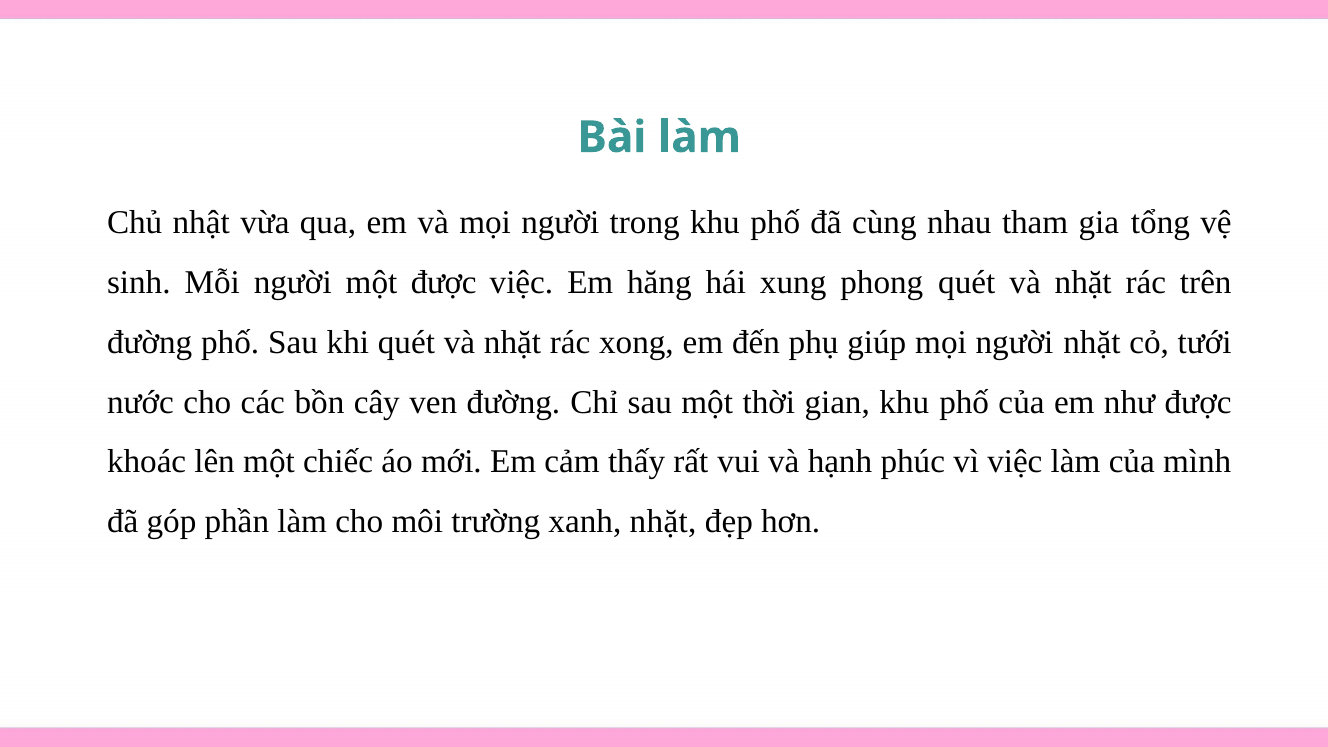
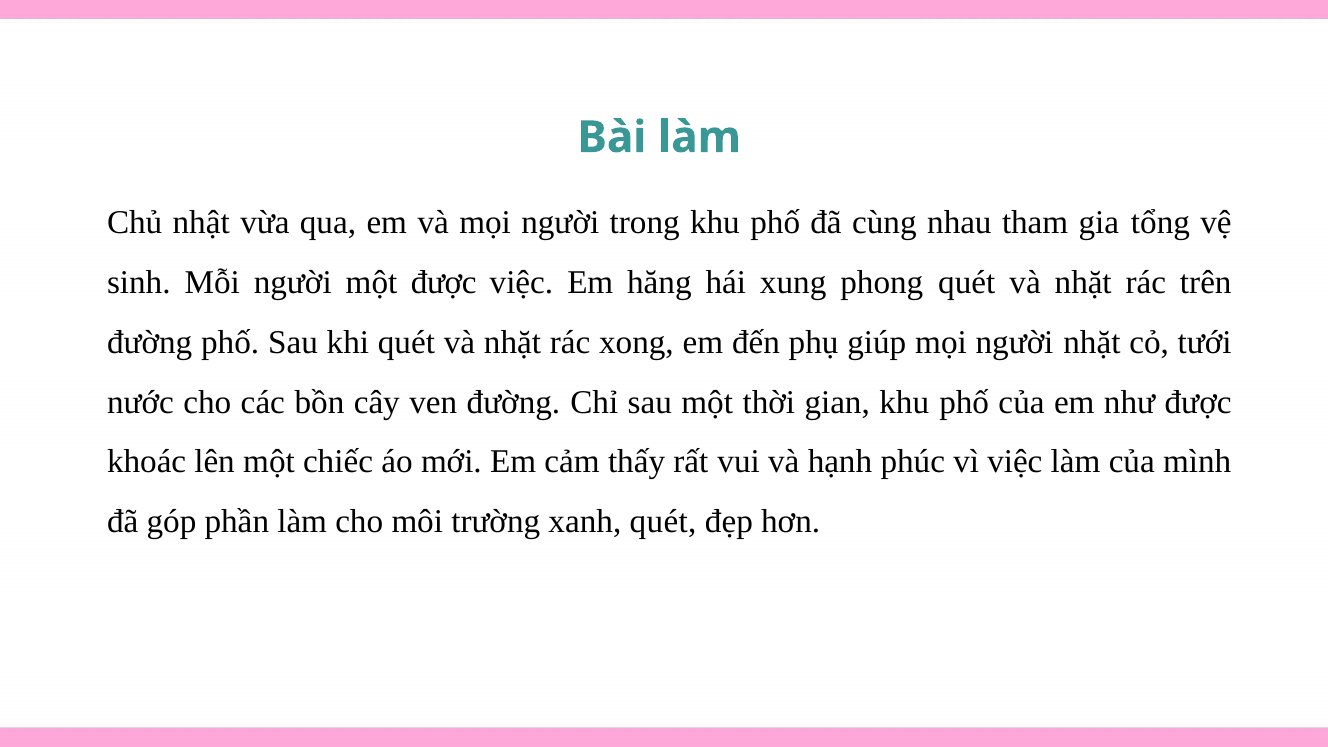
xanh nhặt: nhặt -> quét (663, 522)
